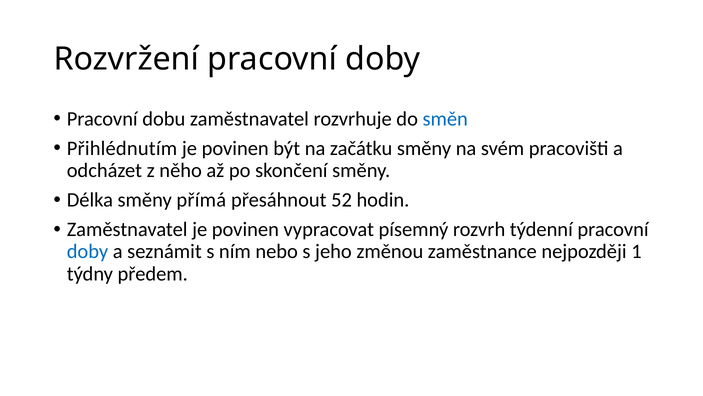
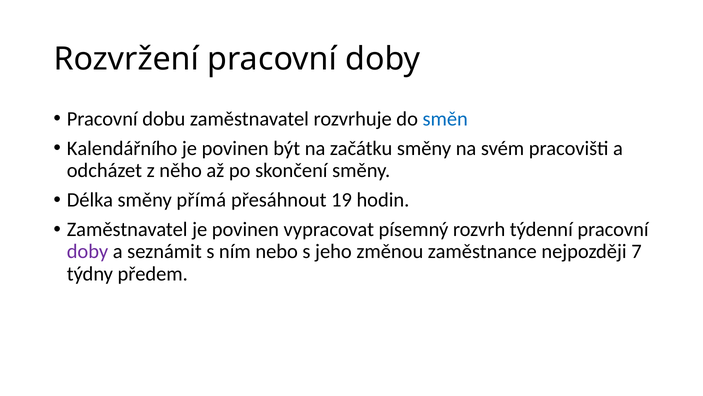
Přihlédnutím: Přihlédnutím -> Kalendářního (122, 148)
52: 52 -> 19 (342, 200)
doby colour: blue -> purple (88, 251)
1: 1 -> 7 (636, 251)
